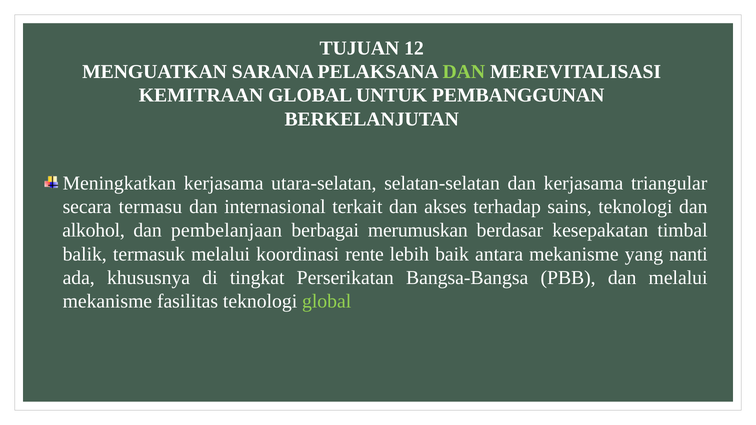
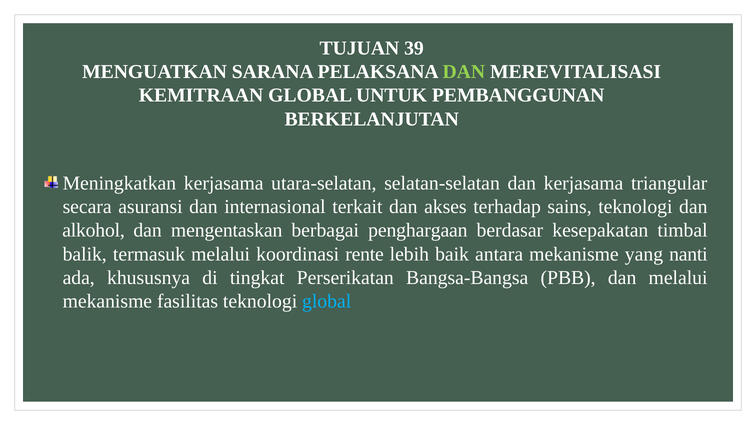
12: 12 -> 39 (414, 48)
termasu: termasu -> asuransi (150, 207)
pembelanjaan: pembelanjaan -> mengentaskan (227, 231)
merumuskan: merumuskan -> penghargaan (418, 231)
global colour: light green -> light blue (327, 301)
